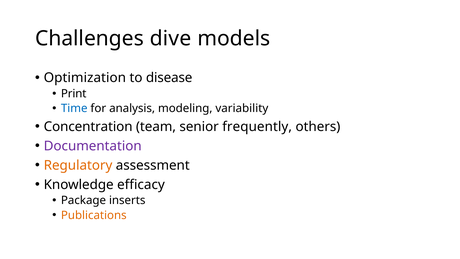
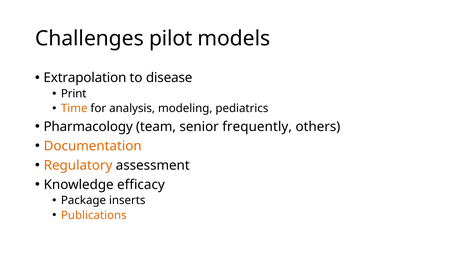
dive: dive -> pilot (171, 39)
Optimization: Optimization -> Extrapolation (85, 78)
Time colour: blue -> orange (74, 108)
variability: variability -> pediatrics (242, 108)
Concentration: Concentration -> Pharmacology (88, 127)
Documentation colour: purple -> orange (93, 146)
